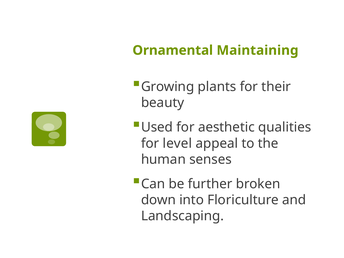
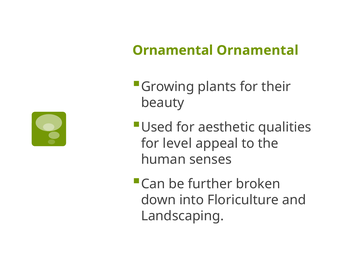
Ornamental Maintaining: Maintaining -> Ornamental (257, 50)
